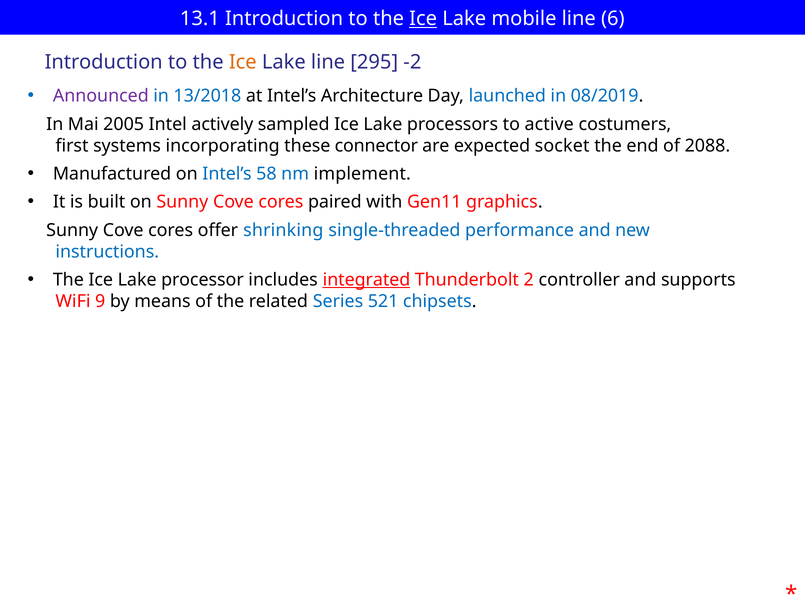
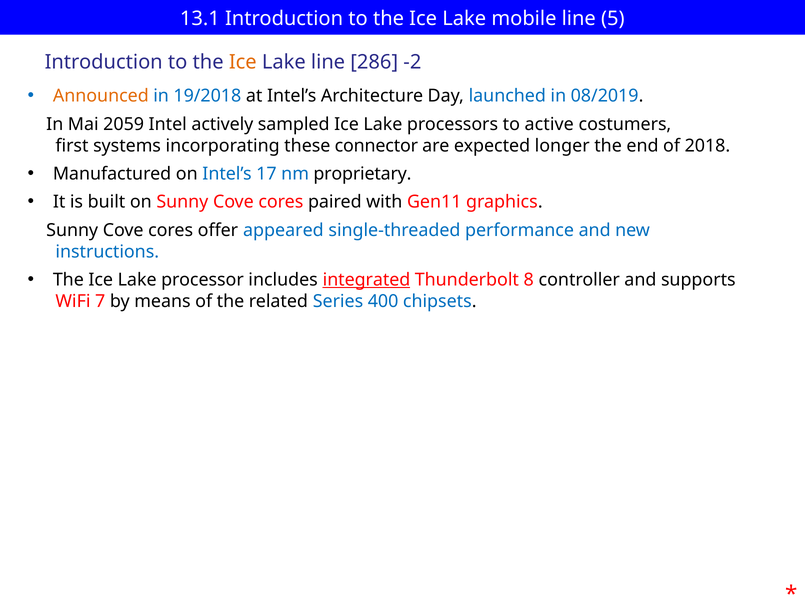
Ice underline: present -> none (423, 19)
6: 6 -> 5 (613, 19)
295: 295 -> 286 (374, 62)
Announced colour: purple -> orange (101, 96)
13/2018: 13/2018 -> 19/2018 (207, 96)
2005: 2005 -> 2059 (124, 124)
socket: socket -> longer (562, 146)
2088: 2088 -> 2018 (707, 146)
58: 58 -> 17 (266, 174)
implement: implement -> proprietary (362, 174)
shrinking: shrinking -> appeared (283, 230)
2: 2 -> 8 (529, 280)
9: 9 -> 7 (100, 301)
521: 521 -> 400 (383, 301)
